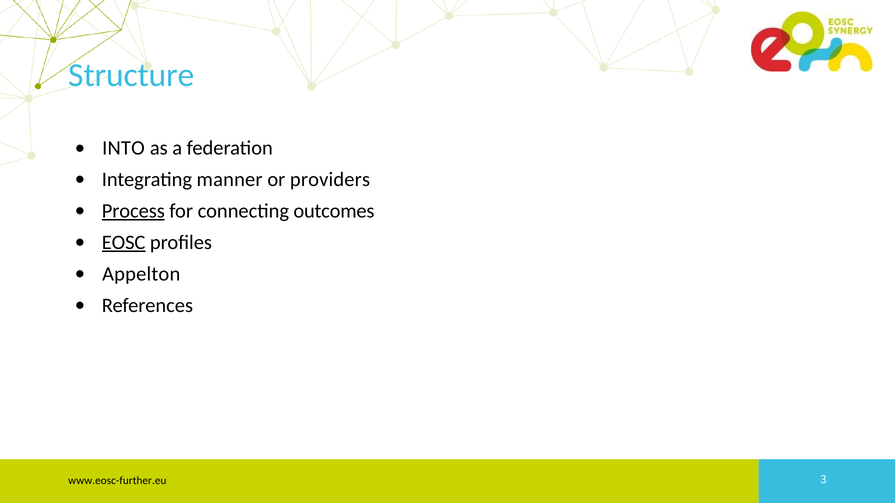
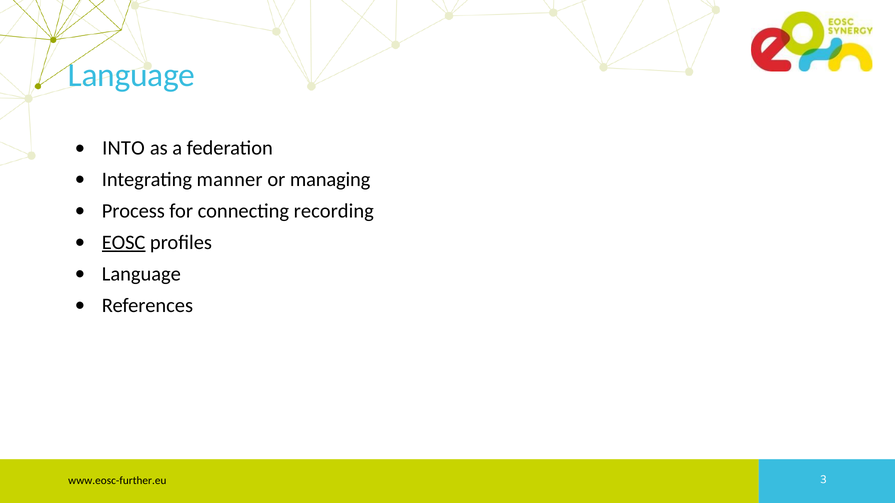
Structure: Structure -> Language (131, 75)
providers: providers -> managing (330, 180)
Process underline: present -> none (133, 211)
outcomes: outcomes -> recording (334, 211)
Appelton: Appelton -> Language (141, 274)
